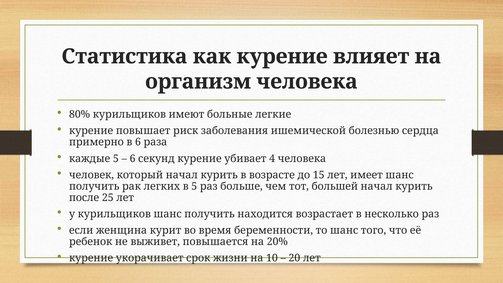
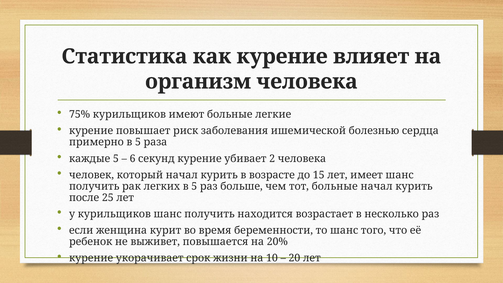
80%: 80% -> 75% (80, 114)
примерно в 6: 6 -> 5 (138, 142)
4: 4 -> 2 (272, 159)
тот большей: большей -> больные (335, 186)
